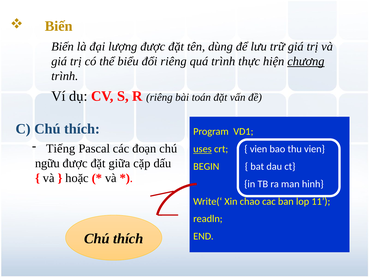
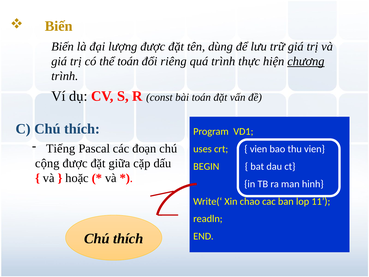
thể biểu: biểu -> toán (128, 61)
R riêng: riêng -> const (159, 97)
uses underline: present -> none (202, 149)
ngữu: ngữu -> cộng (47, 163)
